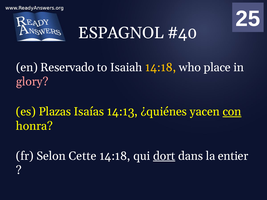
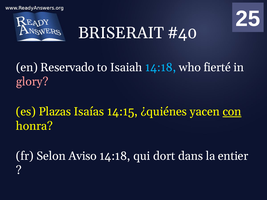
ESPAGNOL: ESPAGNOL -> BRISERAIT (121, 33)
14:18 colour: yellow -> light blue (161, 68)
place: place -> fierté (217, 68)
14:13: 14:13 -> 14:15 (122, 112)
Cette: Cette -> Aviso (83, 156)
dort underline: present -> none (164, 156)
